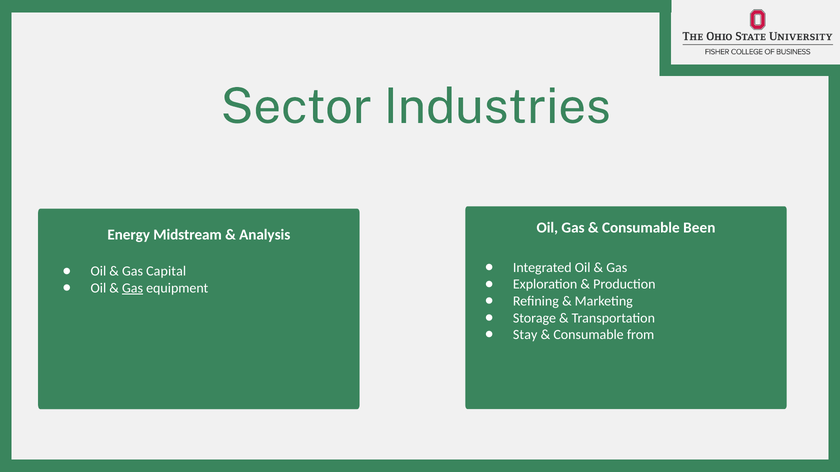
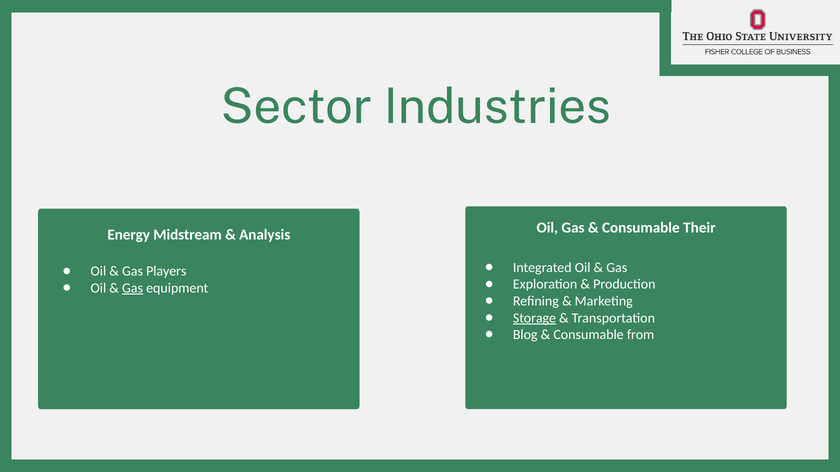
Been: Been -> Their (699, 228)
Capital: Capital -> Players (166, 272)
Storage underline: none -> present (534, 318)
Stay: Stay -> Blog (525, 335)
